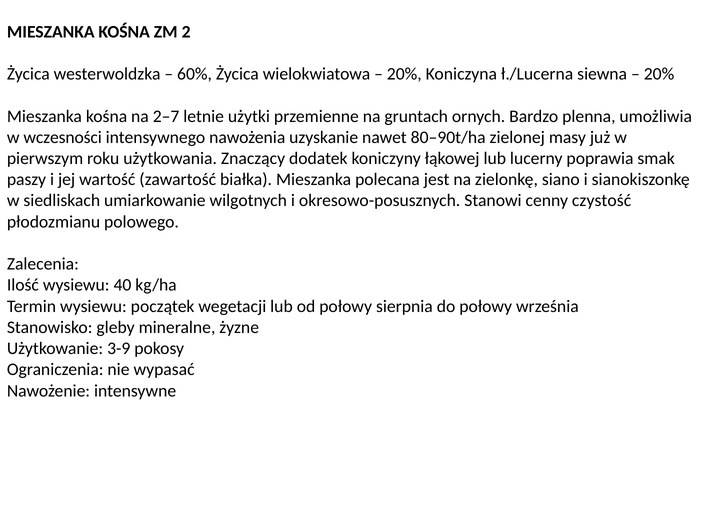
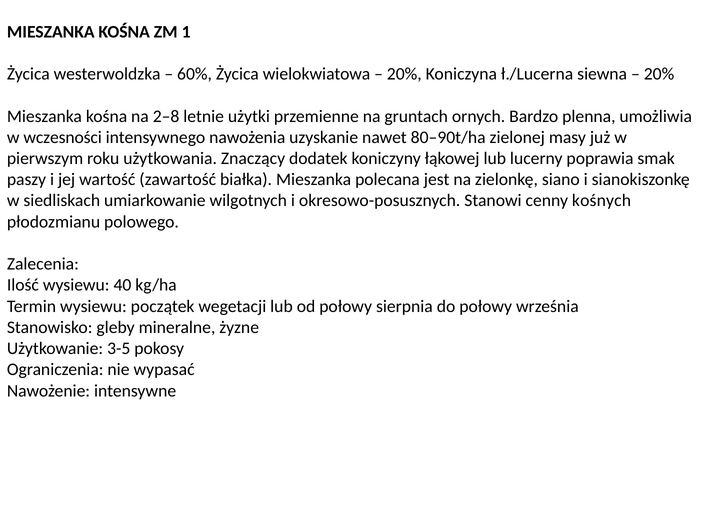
2: 2 -> 1 (186, 32)
2–7: 2–7 -> 2–8 (166, 116)
czystość: czystość -> kośnych (602, 201)
3-9: 3-9 -> 3-5 (119, 349)
